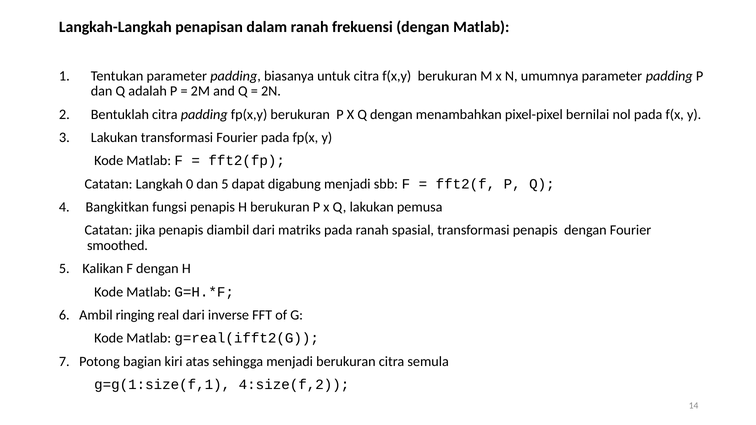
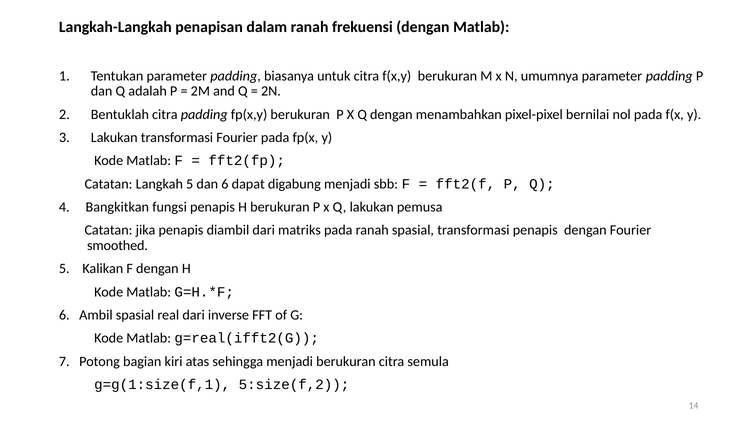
Langkah 0: 0 -> 5 (190, 184)
dan 5: 5 -> 6 (225, 184)
Ambil ringing: ringing -> spasial (135, 315)
4:size(f,2: 4:size(f,2 -> 5:size(f,2 (294, 385)
